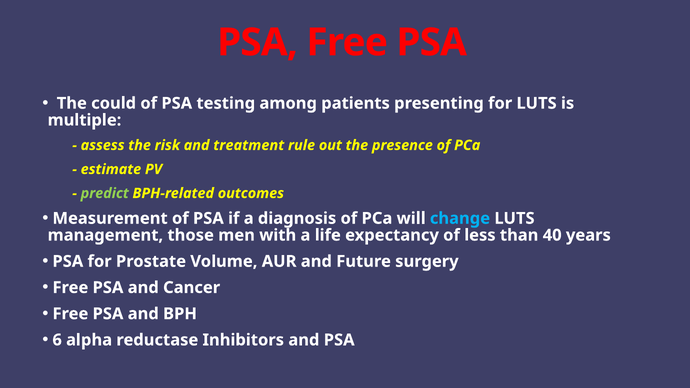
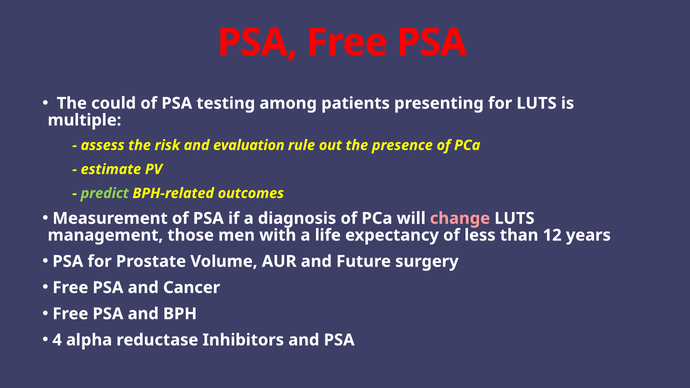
treatment: treatment -> evaluation (249, 145)
change colour: light blue -> pink (460, 218)
40: 40 -> 12 (552, 235)
6: 6 -> 4 (57, 340)
